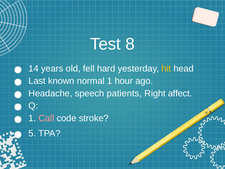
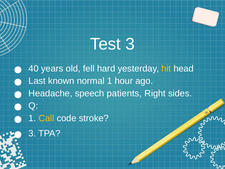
Test 8: 8 -> 3 (130, 44)
14: 14 -> 40 (34, 68)
affect: affect -> sides (180, 93)
Call colour: pink -> yellow (46, 118)
5: 5 -> 3 (32, 133)
